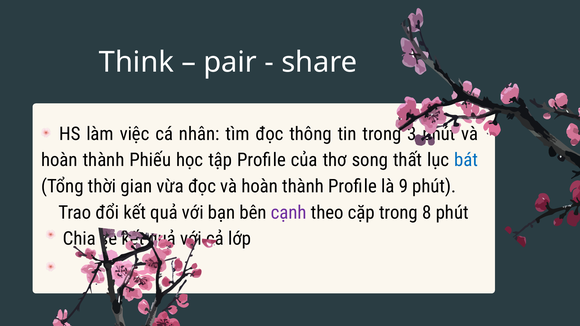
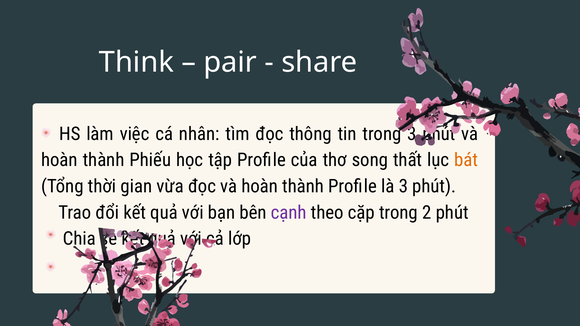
bát colour: blue -> orange (466, 160)
là 9: 9 -> 3 (403, 186)
8: 8 -> 2 (427, 213)
